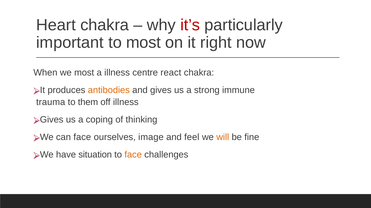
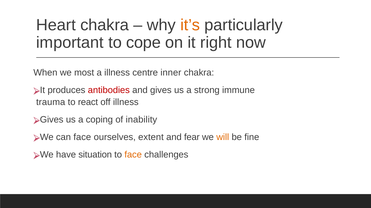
it’s colour: red -> orange (190, 25)
to most: most -> cope (143, 43)
react: react -> inner (171, 73)
antibodies colour: orange -> red (109, 90)
them: them -> react (88, 102)
thinking: thinking -> inability (141, 120)
image: image -> extent (151, 137)
feel: feel -> fear (192, 137)
